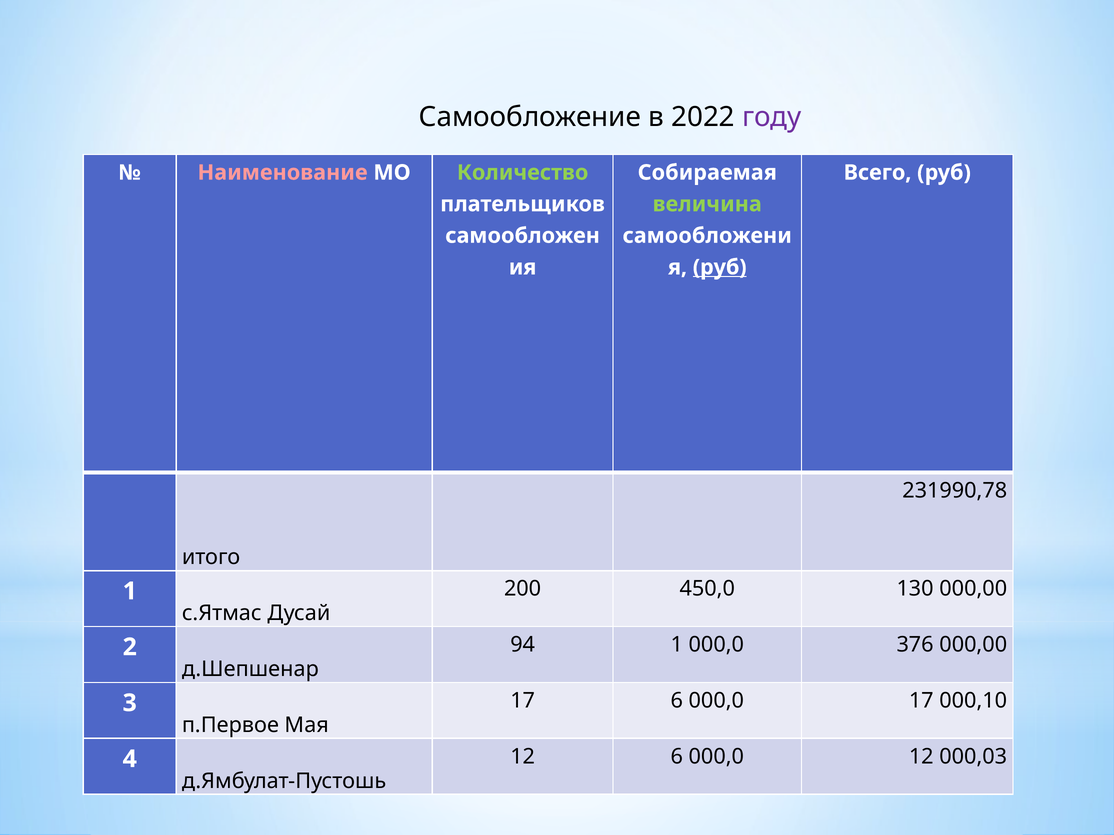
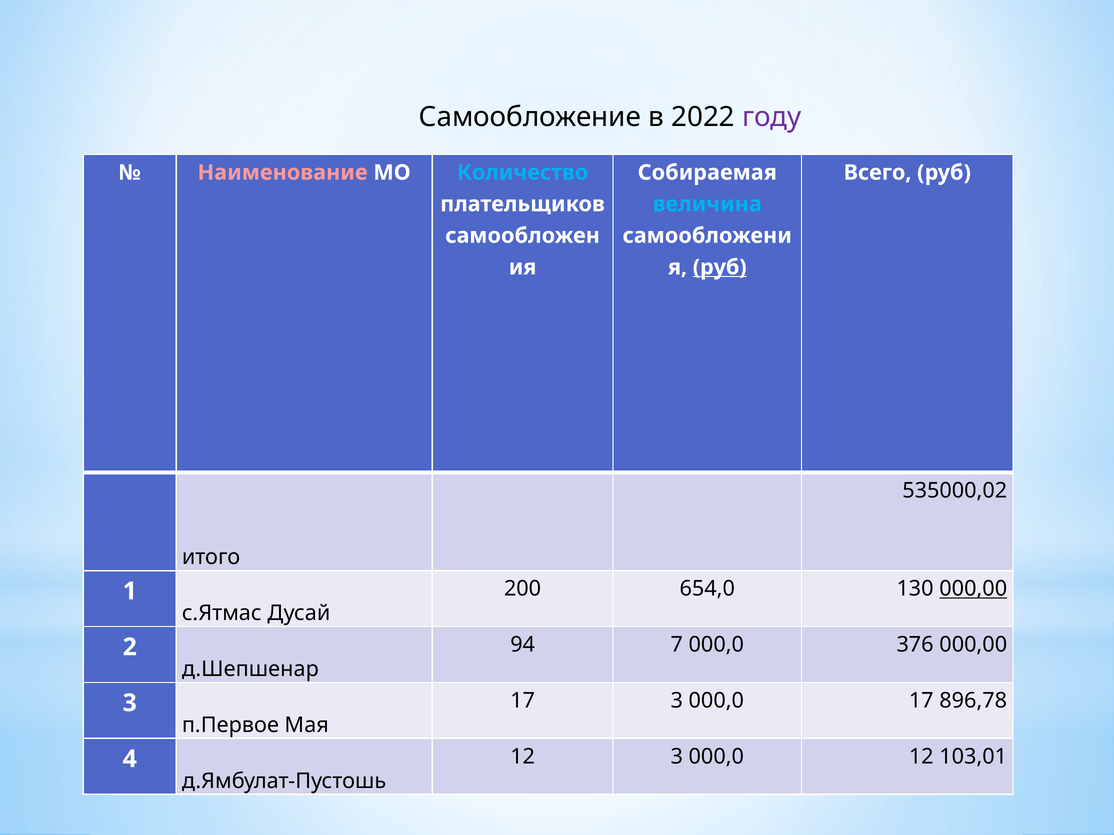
Количество colour: light green -> light blue (523, 173)
величина colour: light green -> light blue (707, 204)
231990,78: 231990,78 -> 535000,02 (955, 491)
450,0: 450,0 -> 654,0 (707, 589)
000,00 underline: none -> present (973, 589)
94 1: 1 -> 7 (677, 645)
17 6: 6 -> 3 (677, 701)
000,10: 000,10 -> 896,78 (973, 701)
12 6: 6 -> 3 (677, 757)
000,03: 000,03 -> 103,01 (973, 757)
